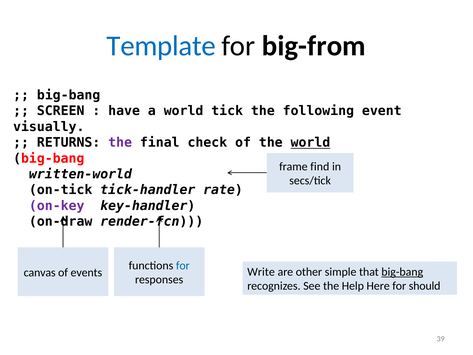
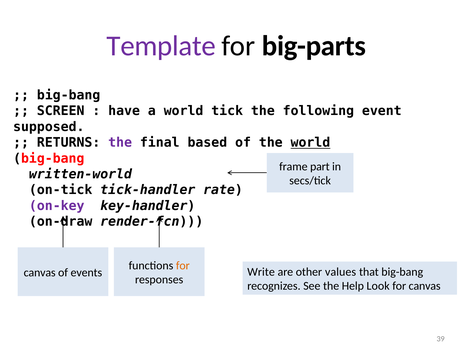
Template colour: blue -> purple (161, 46)
big-from: big-from -> big-parts (314, 46)
visually: visually -> supposed (49, 127)
check: check -> based (207, 142)
find: find -> part (320, 166)
for colour: blue -> orange (183, 265)
simple: simple -> values (341, 272)
big-bang underline: present -> none (402, 272)
Here: Here -> Look (378, 286)
for should: should -> canvas (425, 286)
